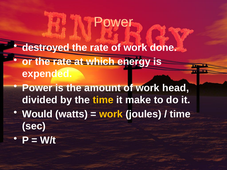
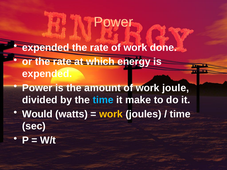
destroyed: destroyed -> expended (46, 48)
head: head -> joule (176, 88)
time colour: yellow -> light blue (103, 100)
